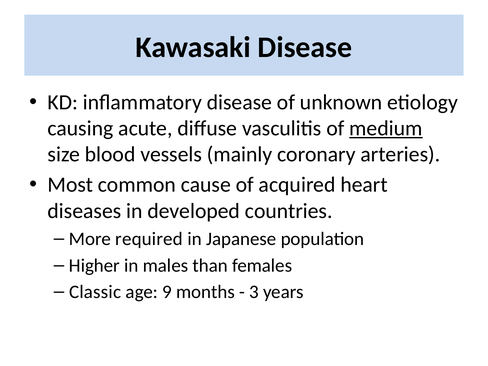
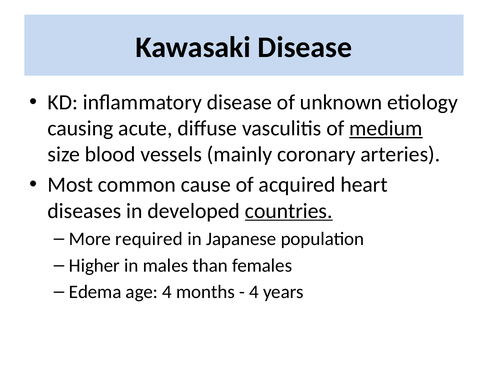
countries underline: none -> present (289, 211)
Classic: Classic -> Edema (95, 292)
age 9: 9 -> 4 (167, 292)
3: 3 -> 4 (254, 292)
